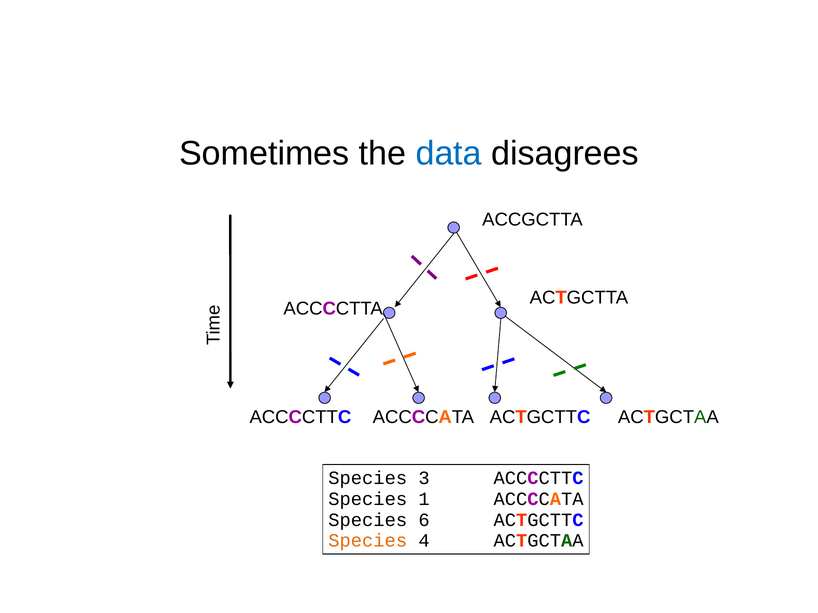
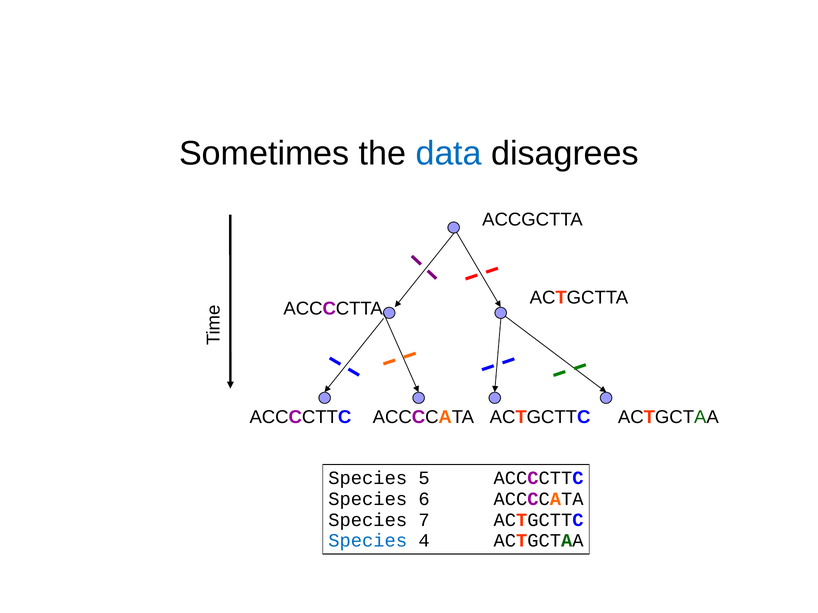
3: 3 -> 5 (424, 478)
1: 1 -> 6 (424, 499)
6: 6 -> 7 (424, 520)
Species colour: orange -> blue (368, 541)
